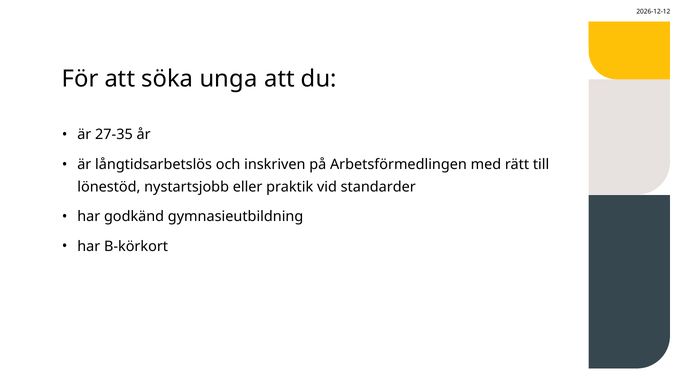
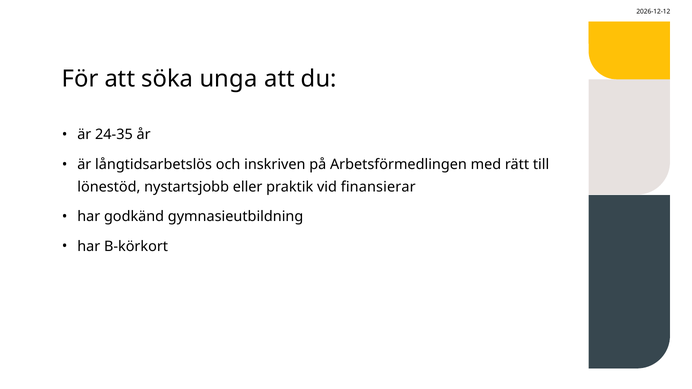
27-35: 27-35 -> 24-35 (114, 135)
standarder: standarder -> finansierar (378, 187)
